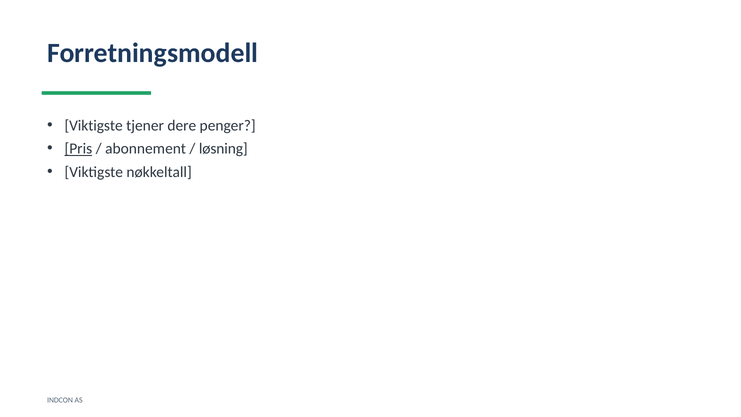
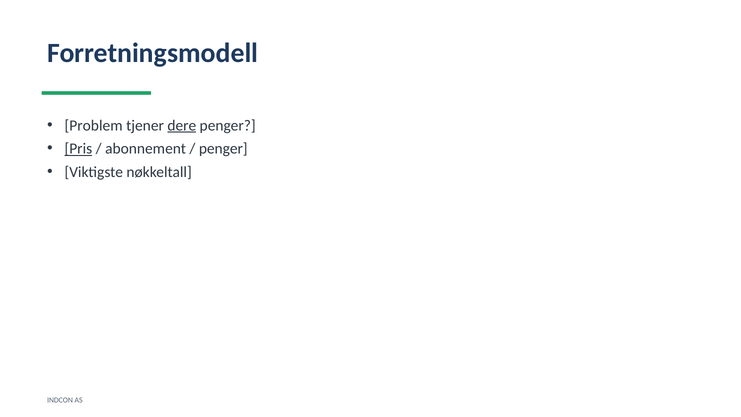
Viktigste: Viktigste -> Problem (94, 126)
dere underline: none -> present (182, 126)
løsning: løsning -> penger (223, 149)
